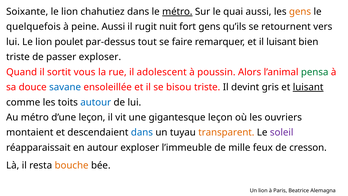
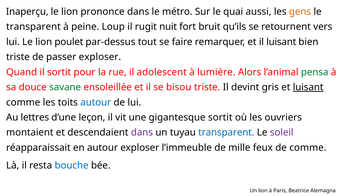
Soixante: Soixante -> Inaperçu (27, 12)
chahutiez: chahutiez -> prononce (103, 12)
métro underline: present -> none (177, 12)
quelquefois: quelquefois -> transparent (33, 27)
peine Aussi: Aussi -> Loup (113, 27)
fort gens: gens -> bruit (209, 27)
vous: vous -> pour (85, 72)
poussin: poussin -> lumière (216, 72)
savane colour: blue -> green (65, 87)
Au métro: métro -> lettres (35, 117)
gigantesque leçon: leçon -> sortit (220, 117)
dans colour: blue -> purple (142, 132)
transparent colour: orange -> blue (226, 132)
de cresson: cresson -> comme (308, 147)
bouche colour: orange -> blue (72, 165)
